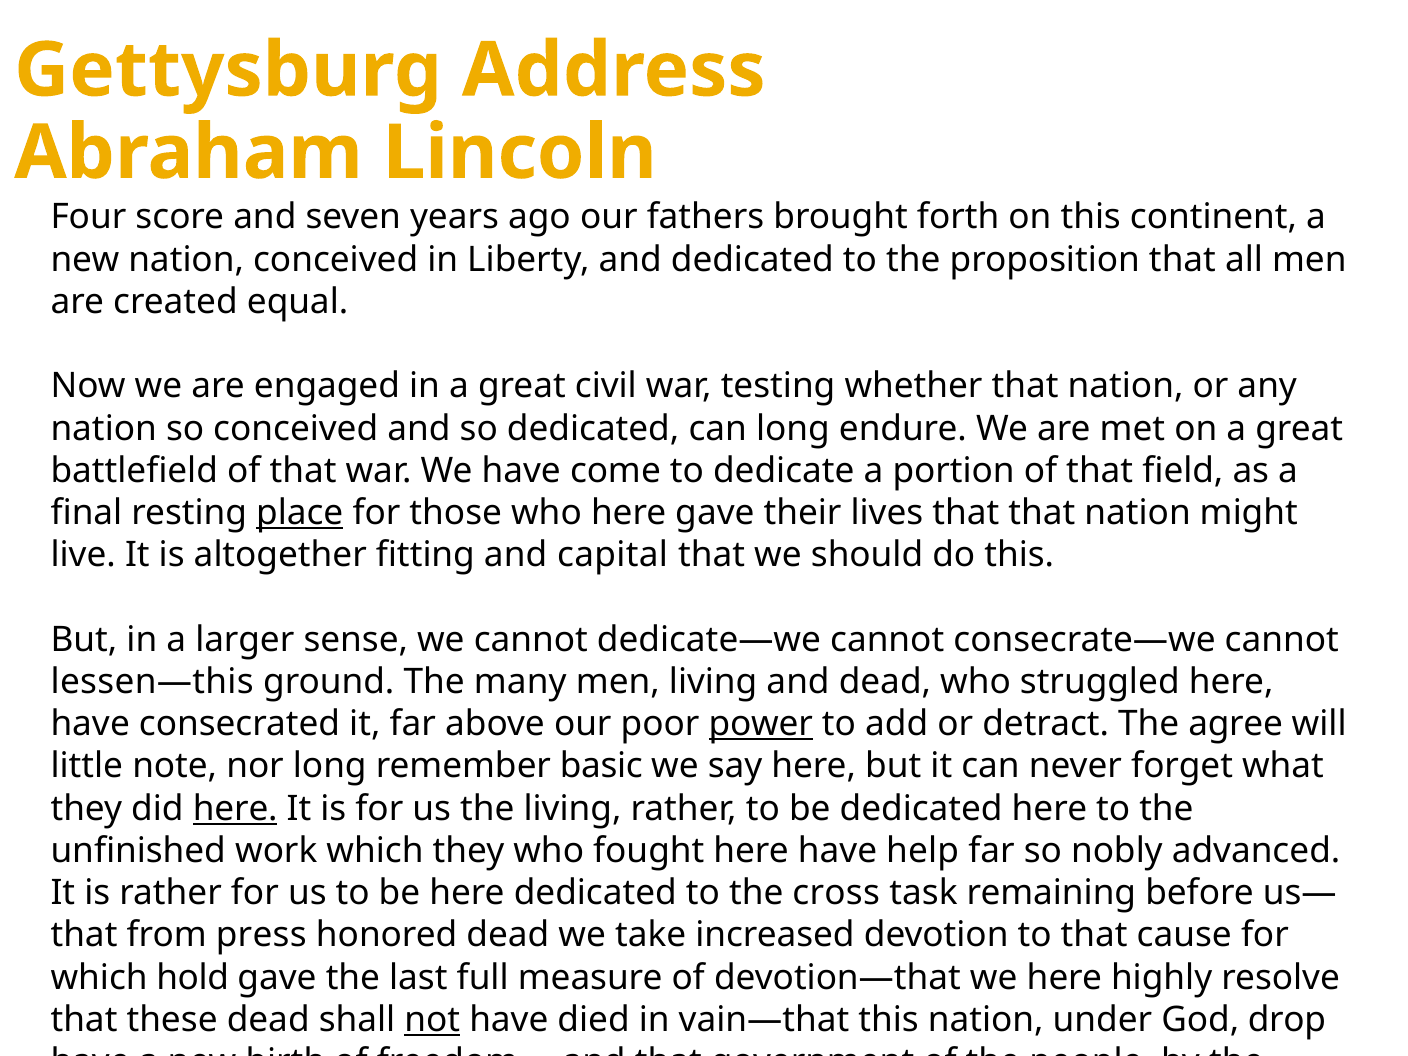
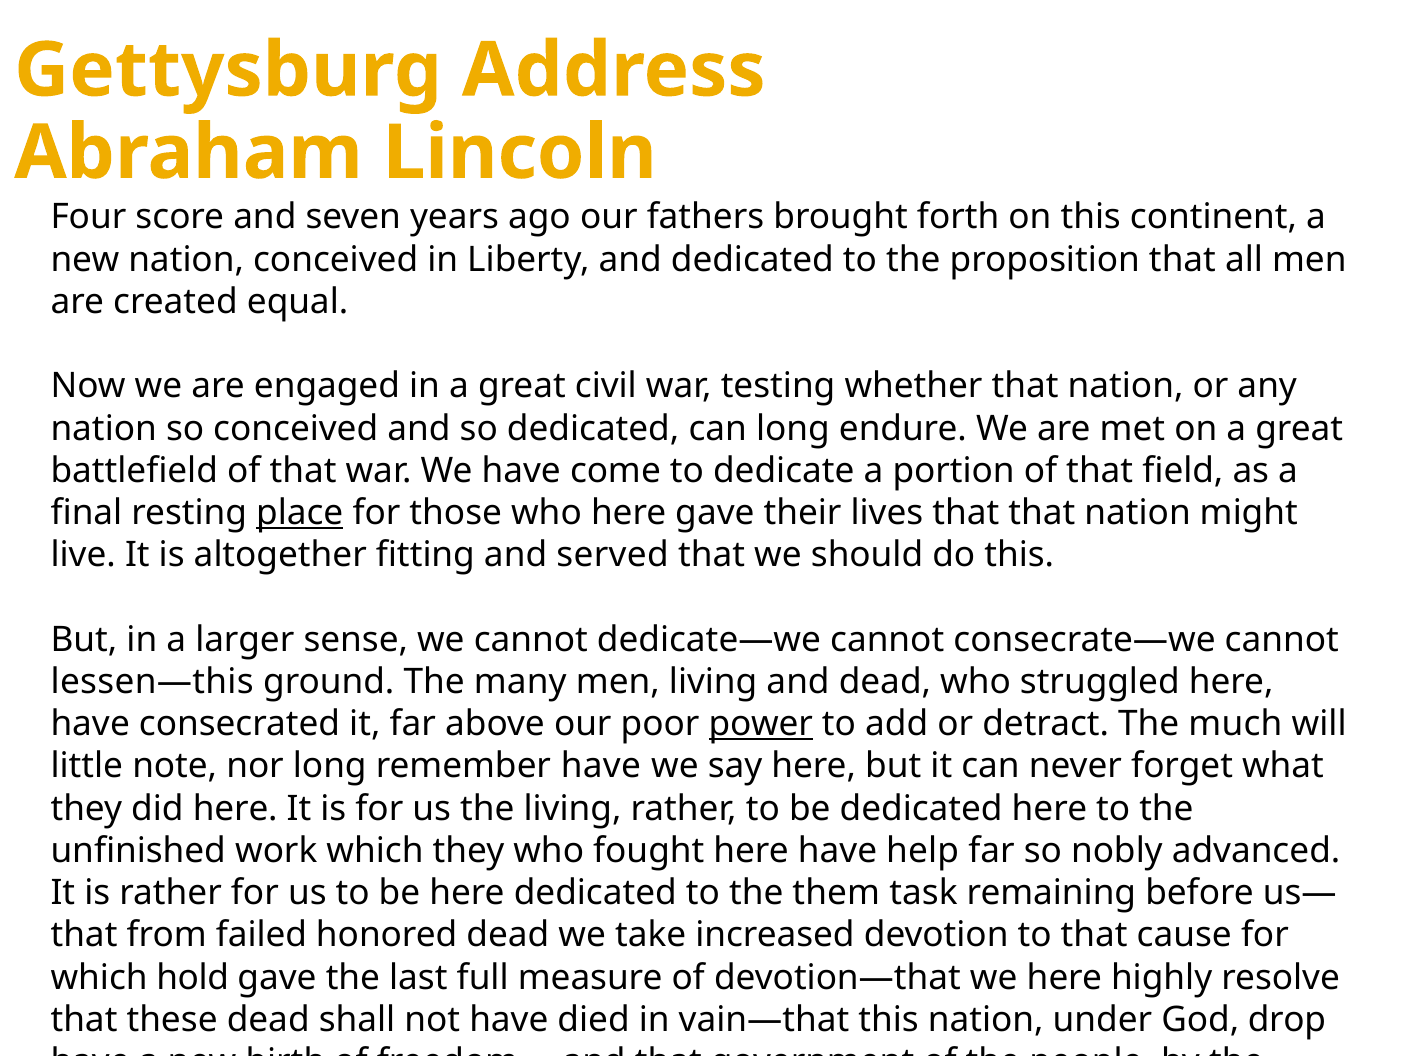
capital: capital -> served (613, 555)
agree: agree -> much (1235, 724)
remember basic: basic -> have (601, 766)
here underline: present -> none (235, 809)
cross: cross -> them (836, 893)
press: press -> failed (261, 935)
not underline: present -> none (432, 1020)
